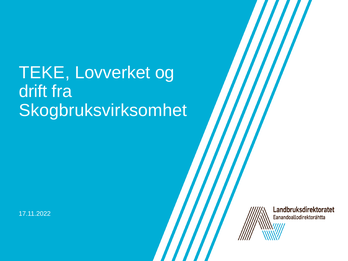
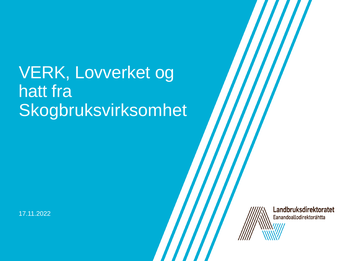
TEKE: TEKE -> VERK (45, 73)
drift: drift -> hatt (33, 91)
